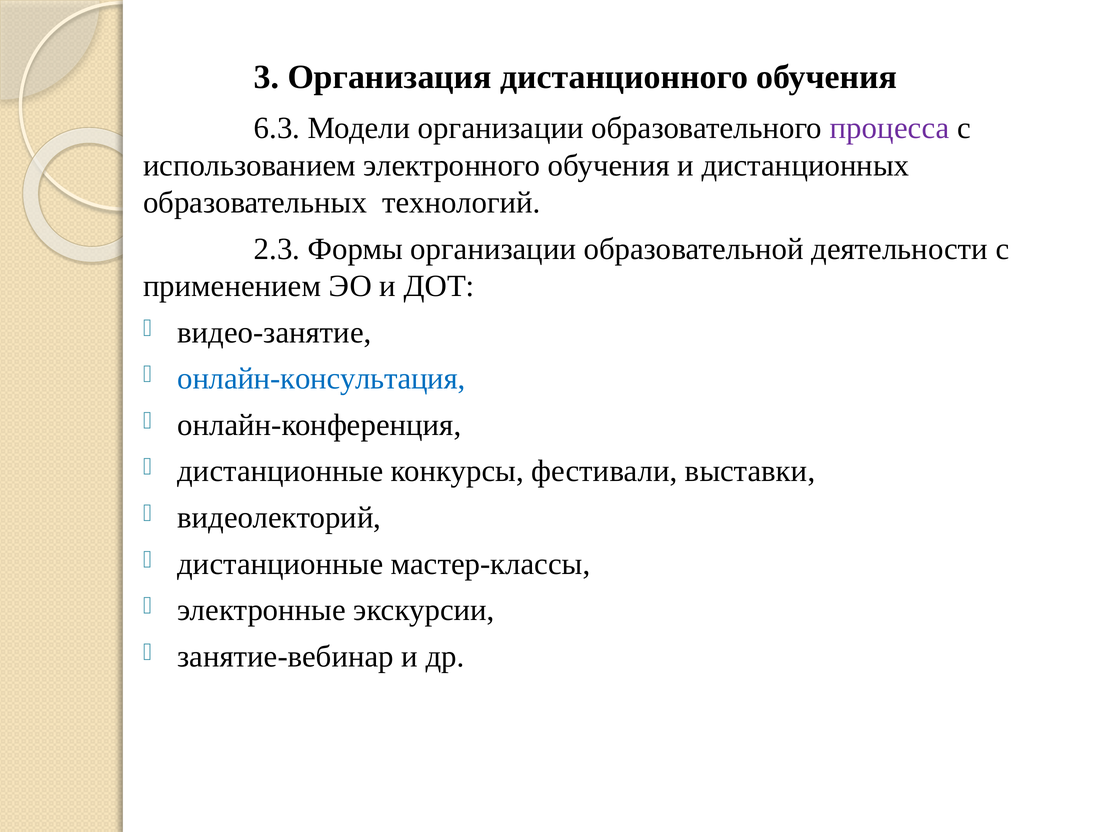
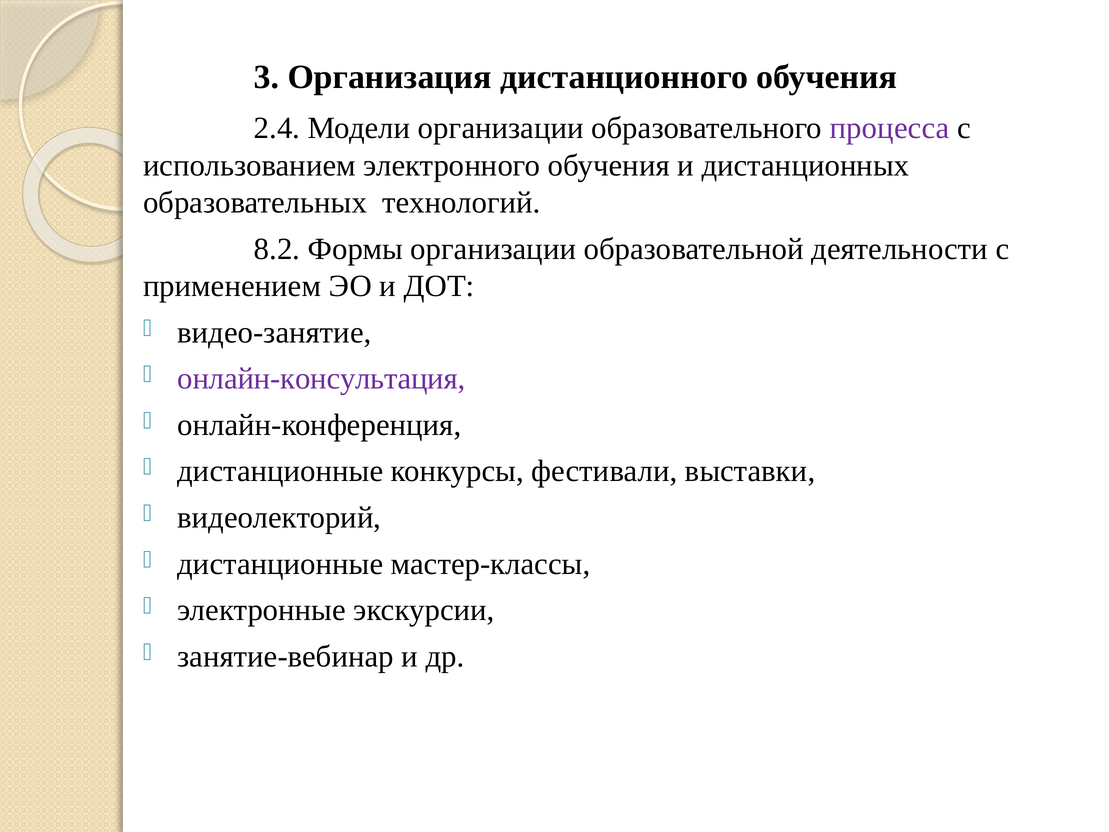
6.3: 6.3 -> 2.4 (277, 128)
2.3: 2.3 -> 8.2 (277, 249)
онлайн-консультация colour: blue -> purple (321, 379)
